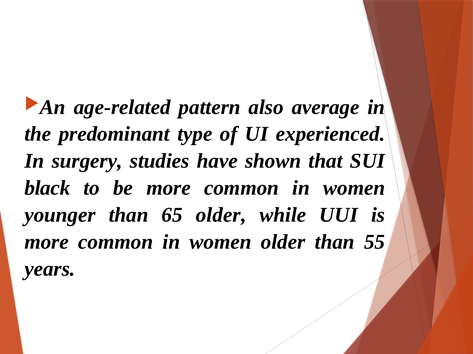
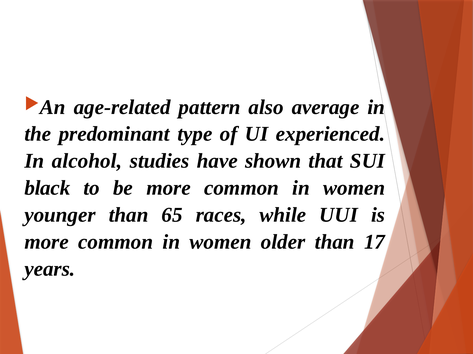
surgery: surgery -> alcohol (87, 161)
65 older: older -> races (221, 215)
55: 55 -> 17 (375, 242)
